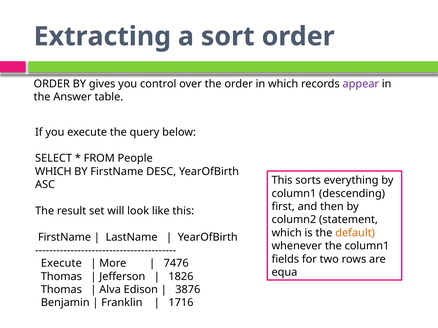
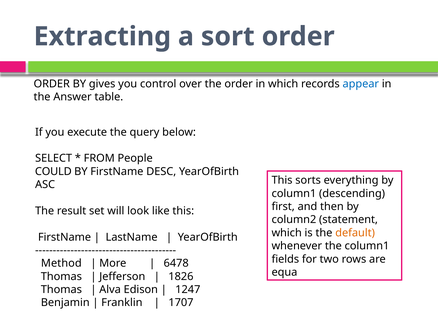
appear colour: purple -> blue (361, 84)
WHICH: WHICH -> COULD (53, 172)
Execute: Execute -> Method (61, 264)
7476: 7476 -> 6478 (176, 264)
3876: 3876 -> 1247 (188, 290)
1716: 1716 -> 1707 (181, 303)
